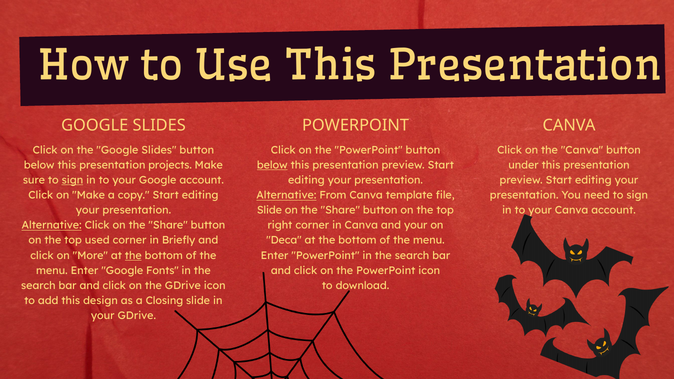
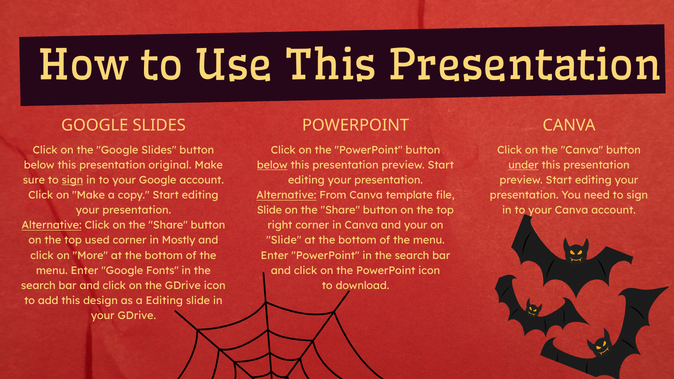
projects: projects -> original (170, 165)
under underline: none -> present (524, 165)
Briefly: Briefly -> Mostly (179, 240)
Deca: Deca -> Slide (284, 240)
the underline: present -> none (133, 256)
a Closing: Closing -> Editing (164, 301)
